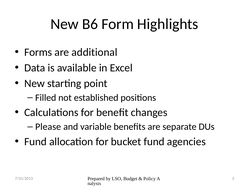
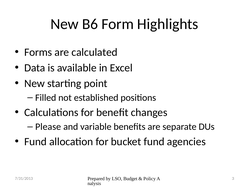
additional: additional -> calculated (95, 52)
